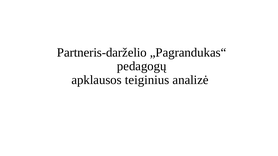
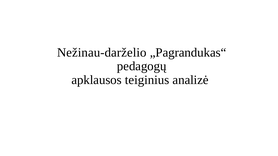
Partneris-darželio: Partneris-darželio -> Nežinau-darželio (102, 53)
